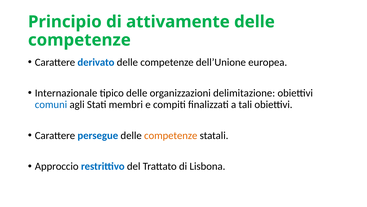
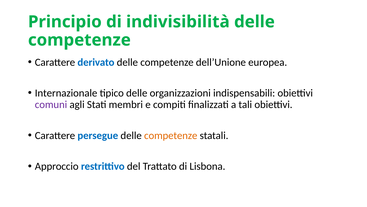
attivamente: attivamente -> indivisibilità (178, 22)
delimitazione: delimitazione -> indispensabili (244, 93)
comuni colour: blue -> purple (51, 104)
